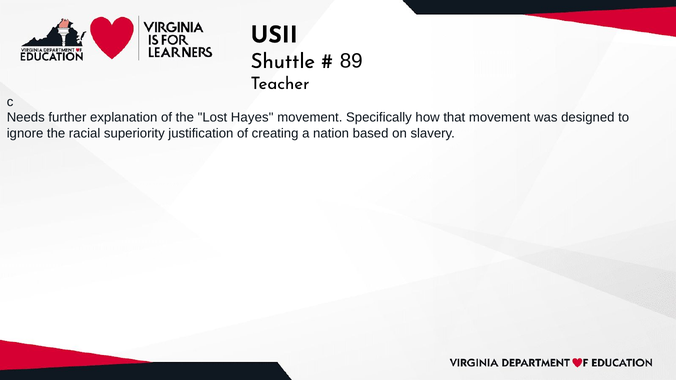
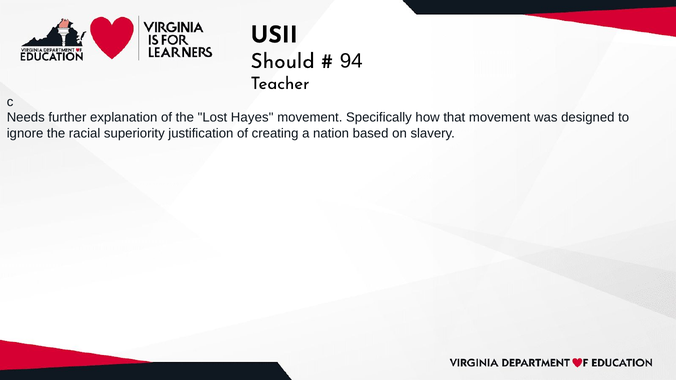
Shuttle: Shuttle -> Should (283, 61)
89: 89 -> 94 (351, 61)
